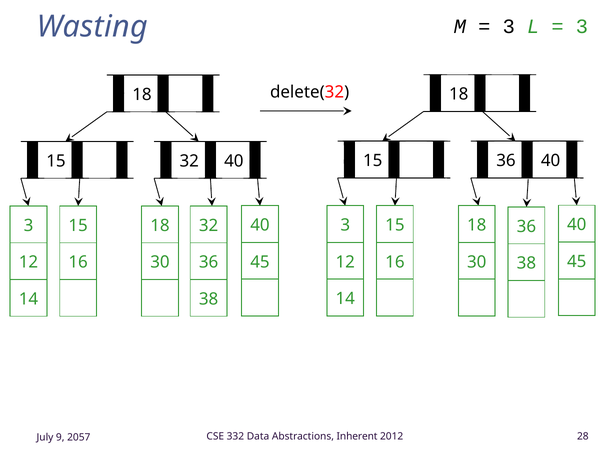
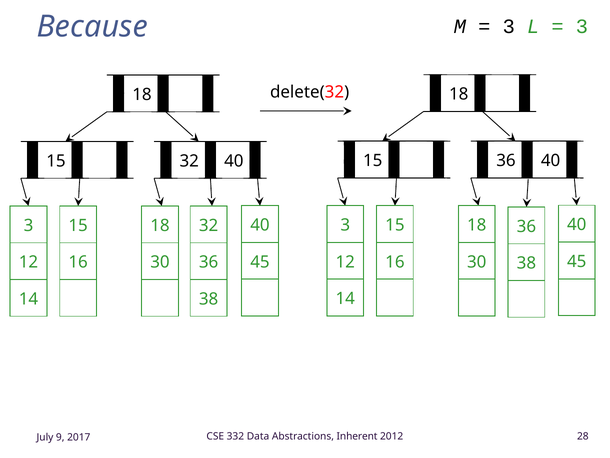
Wasting: Wasting -> Because (92, 27)
2057: 2057 -> 2017 (79, 437)
